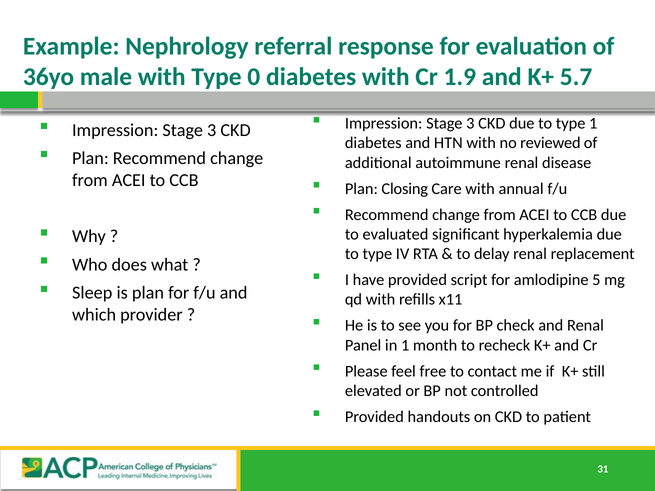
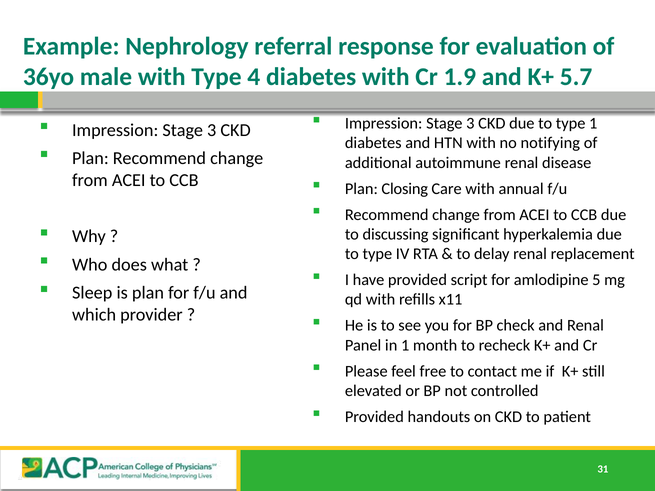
0: 0 -> 4 (254, 77)
reviewed: reviewed -> notifying (550, 143)
evaluated: evaluated -> discussing (396, 234)
